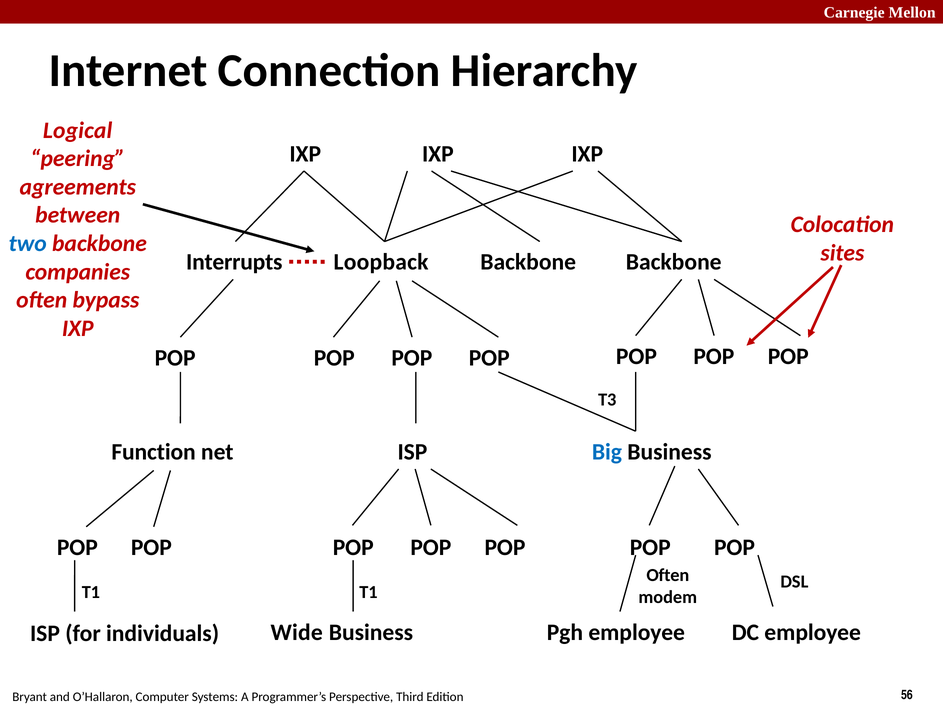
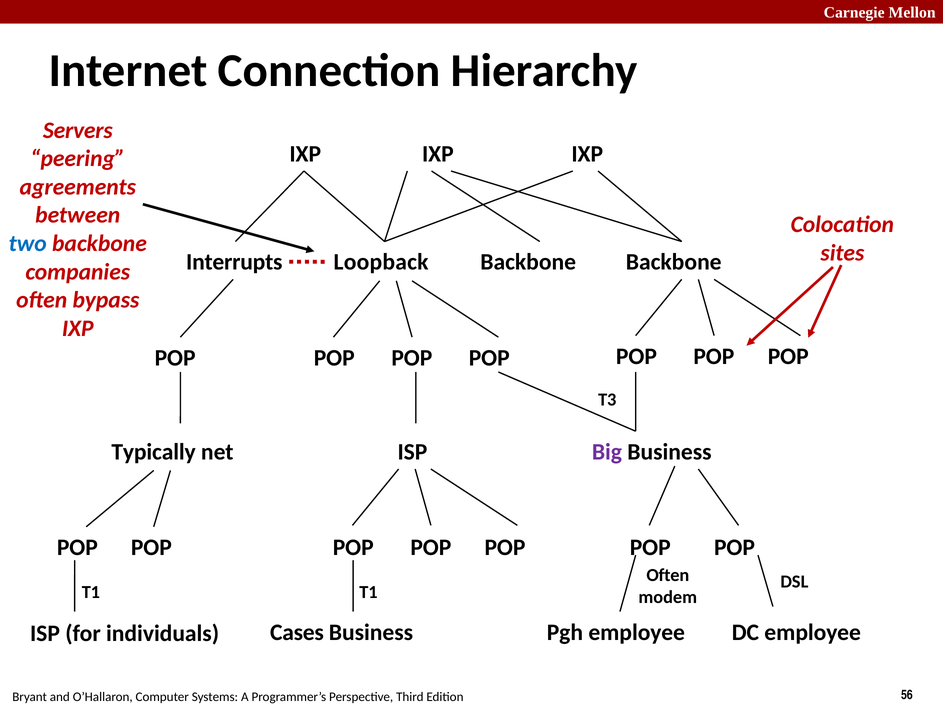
Logical: Logical -> Servers (78, 130)
Function: Function -> Typically (154, 452)
Big colour: blue -> purple (607, 452)
Wide: Wide -> Cases (297, 632)
